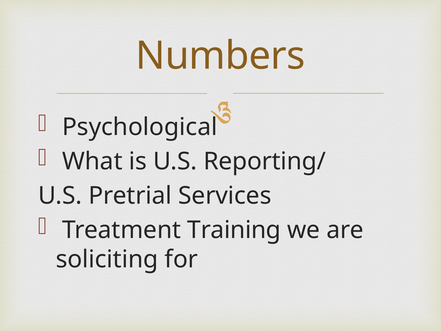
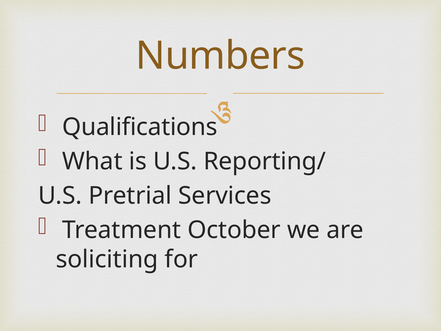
Psychological: Psychological -> Qualifications (140, 127)
Training: Training -> October (234, 230)
